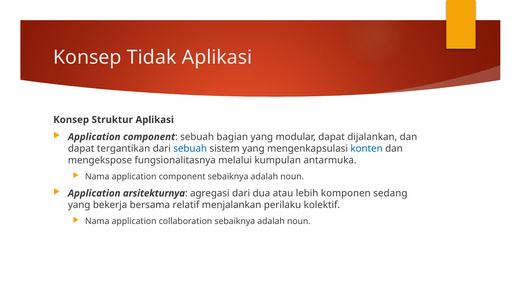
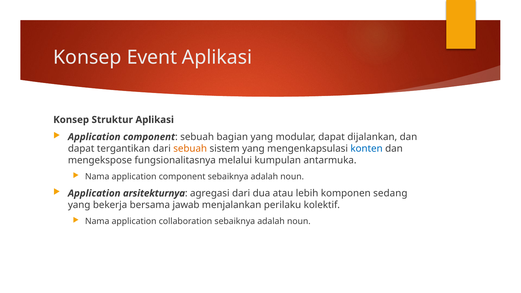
Tidak: Tidak -> Event (152, 57)
sebuah colour: blue -> orange (190, 149)
relatif: relatif -> jawab (186, 205)
